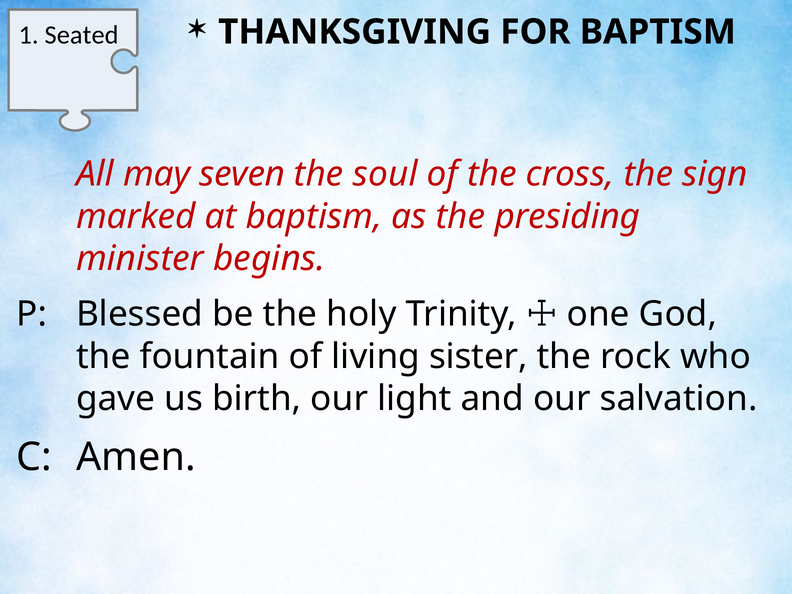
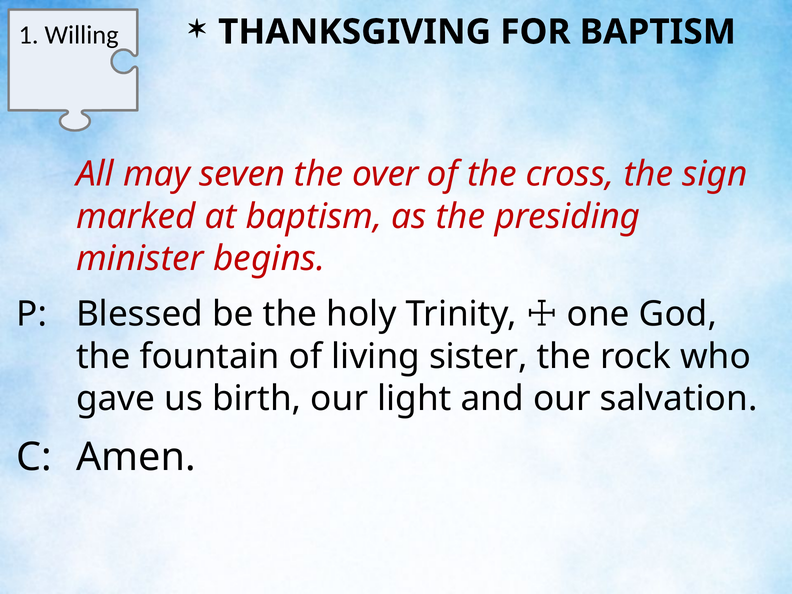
Seated: Seated -> Willing (82, 35)
soul: soul -> over (385, 174)
